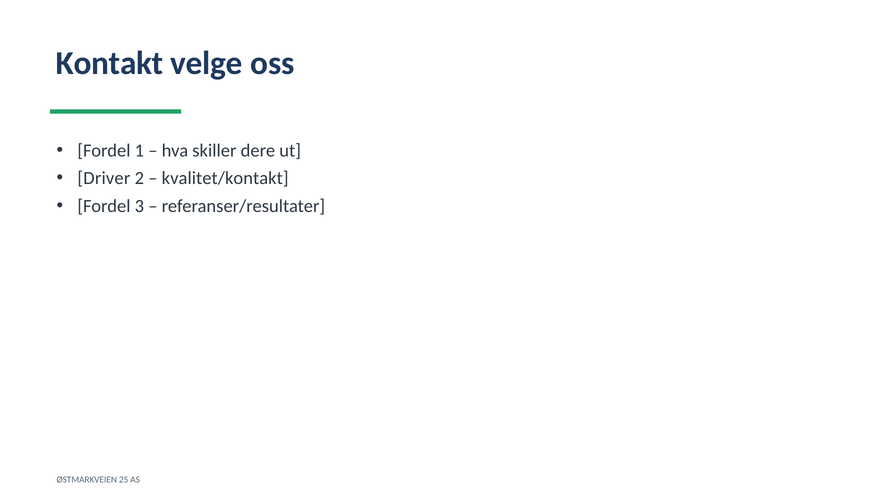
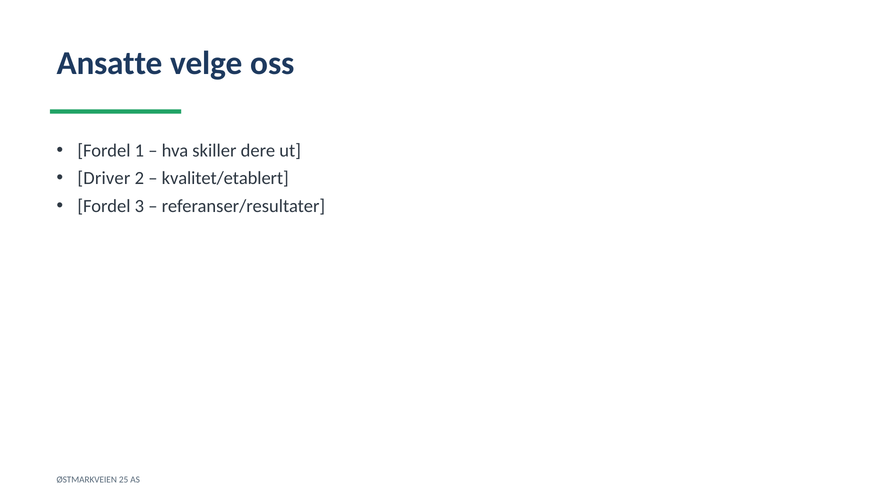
Kontakt: Kontakt -> Ansatte (110, 63)
kvalitet/kontakt: kvalitet/kontakt -> kvalitet/etablert (225, 178)
